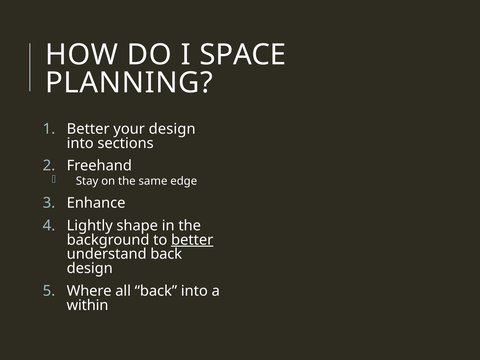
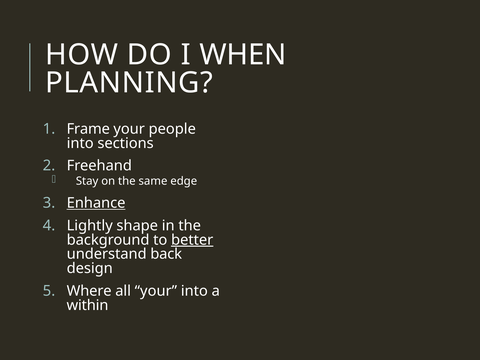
SPACE: SPACE -> WHEN (243, 55)
Better: Better -> Frame (88, 129)
your design: design -> people (172, 129)
Enhance underline: none -> present (96, 203)
all back: back -> your (156, 291)
